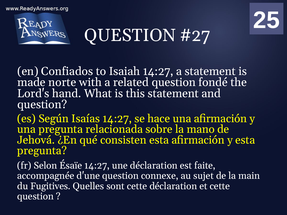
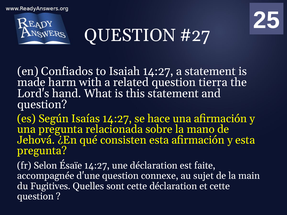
norte: norte -> harm (62, 82)
fondé: fondé -> tierra (213, 82)
